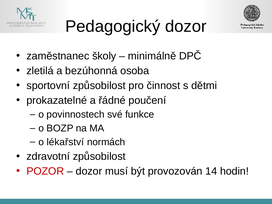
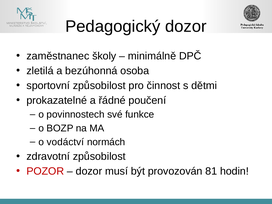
lékařství: lékařství -> vodáctví (65, 142)
14: 14 -> 81 (211, 171)
